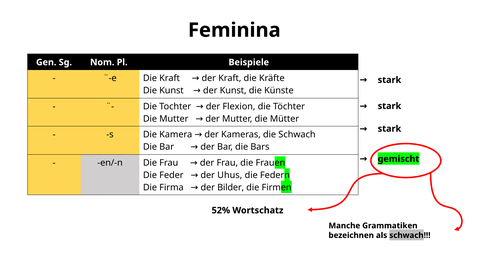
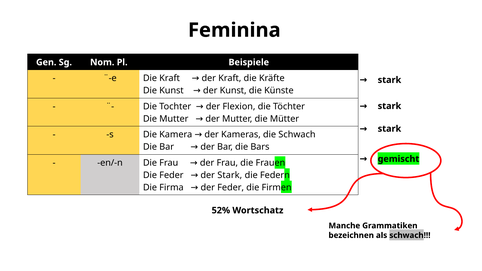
der Uhus: Uhus -> Stark (230, 175)
der Bilder: Bilder -> Feder (231, 188)
